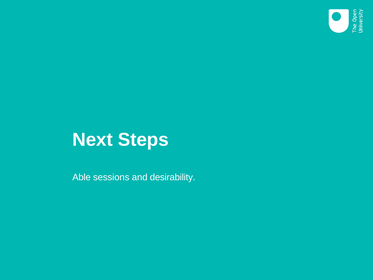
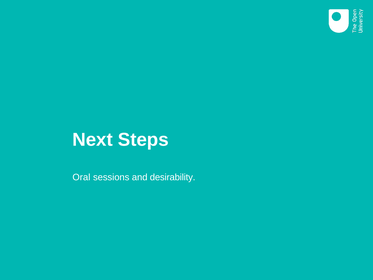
Able: Able -> Oral (81, 177)
